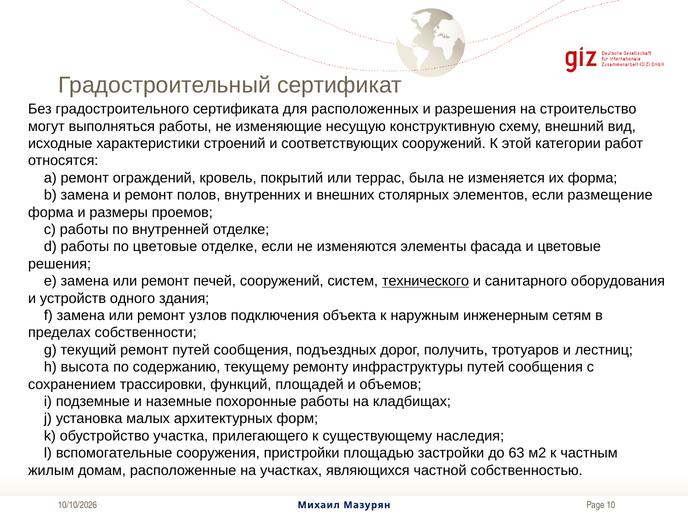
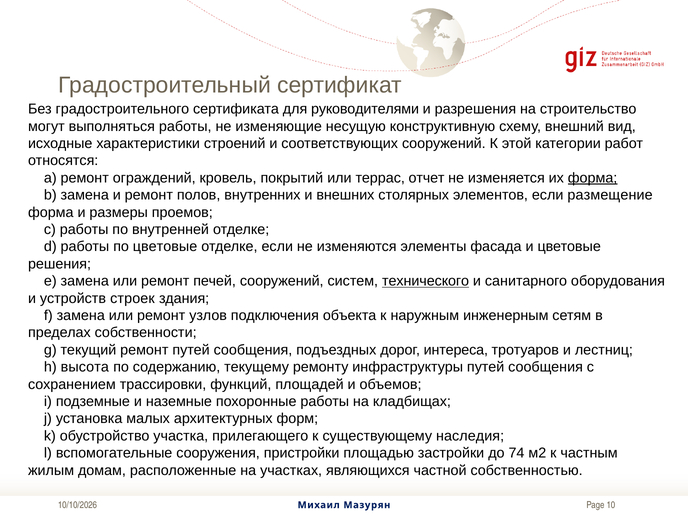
расположенных: расположенных -> руководителями (365, 109)
была: была -> отчет (427, 178)
форма underline: none -> present (593, 178)
одного: одного -> строек (132, 298)
получить: получить -> интереса (456, 350)
63: 63 -> 74 (516, 453)
